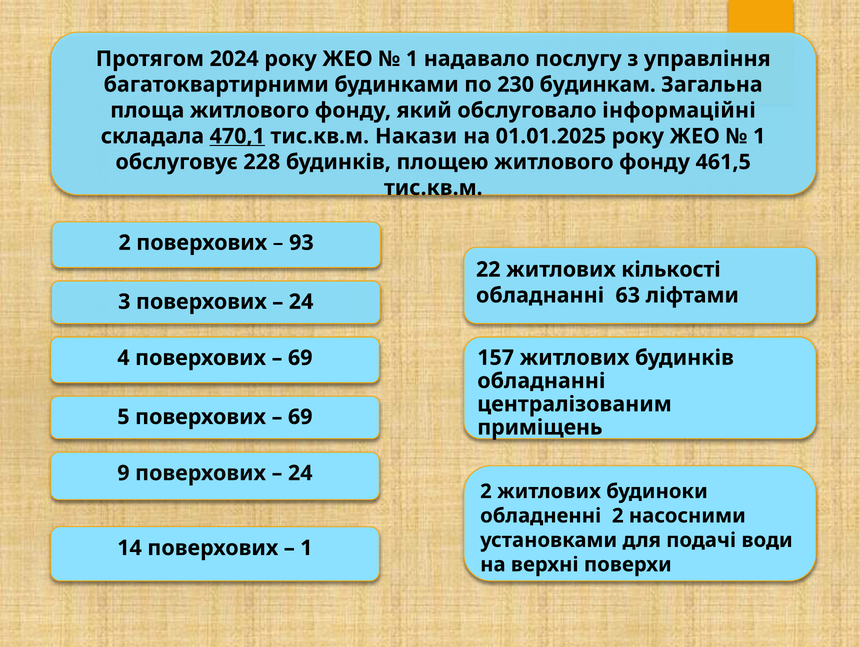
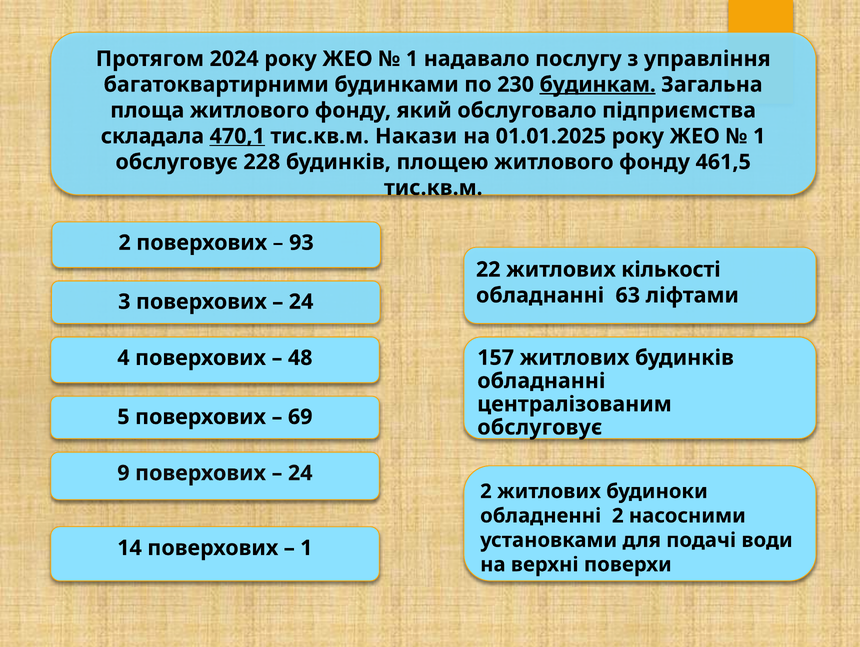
будинкам underline: none -> present (598, 85)
інформаційні: інформаційні -> підприємства (679, 110)
69: 69 -> 48 (300, 358)
приміщень: приміщень -> обслуговує (540, 427)
